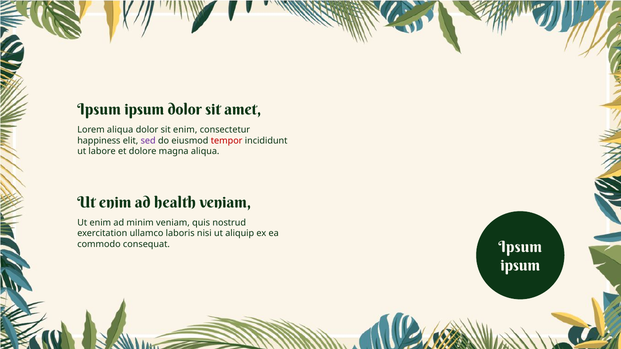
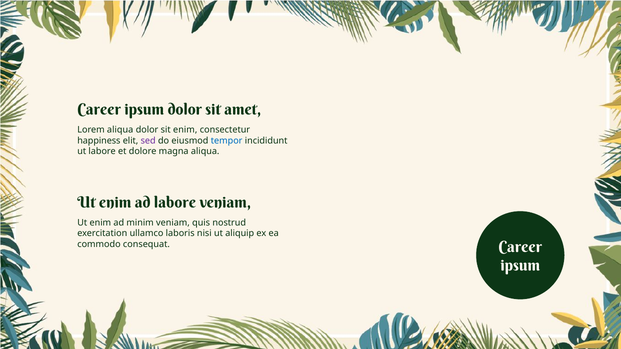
Ipsum: Ipsum -> Career (99, 110)
tempor colour: red -> blue (227, 141)
ad health: health -> labore (175, 203)
consequat Ipsum: Ipsum -> Career (520, 247)
